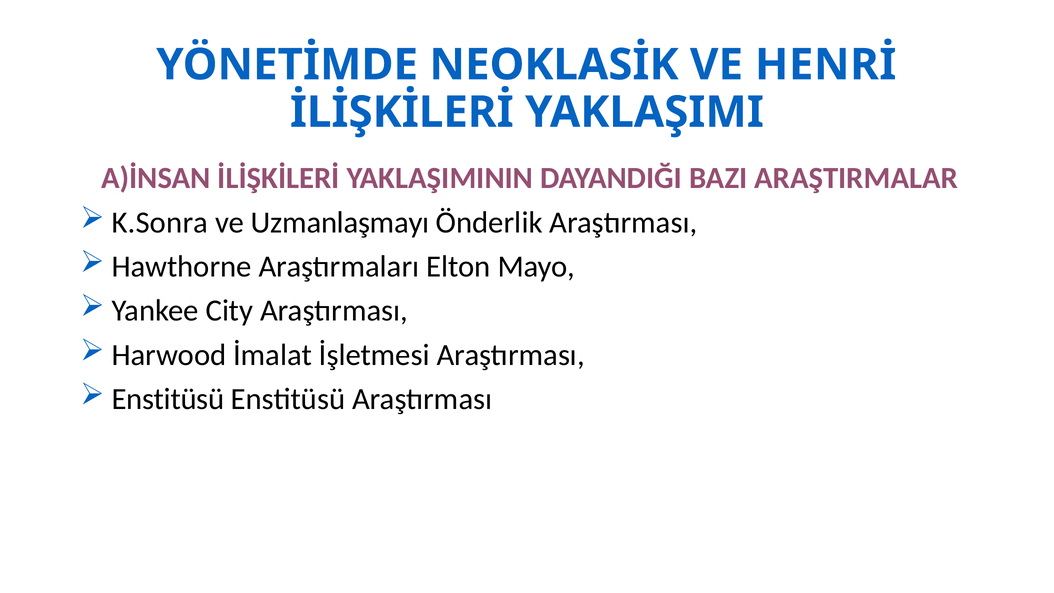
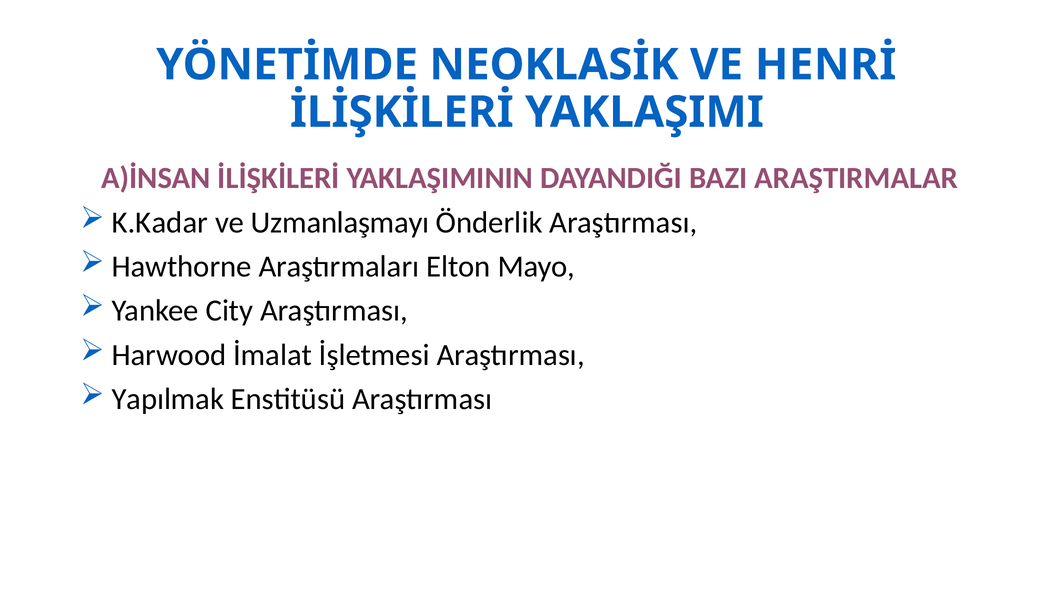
K.Sonra: K.Sonra -> K.Kadar (160, 222)
Enstitüsü: Enstitüsü -> Yapılmak (168, 399)
